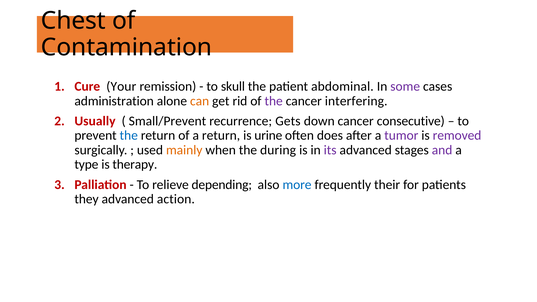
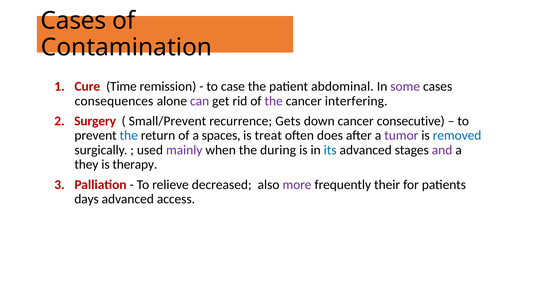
Chest: Chest -> Cases (73, 21)
Your: Your -> Time (121, 86)
skull: skull -> case (233, 86)
administration: administration -> consequences (114, 101)
can colour: orange -> purple (200, 101)
Usually: Usually -> Surgery (95, 121)
a return: return -> spaces (221, 136)
urine: urine -> treat (268, 136)
removed colour: purple -> blue (457, 136)
mainly colour: orange -> purple (184, 150)
its colour: purple -> blue (330, 150)
type: type -> they (86, 165)
depending: depending -> decreased (222, 185)
more colour: blue -> purple (297, 185)
they: they -> days (87, 199)
action: action -> access (176, 199)
